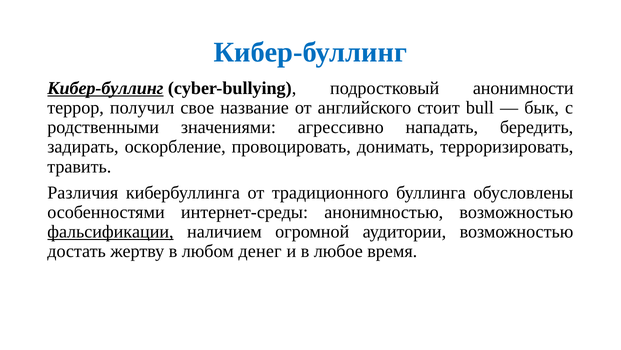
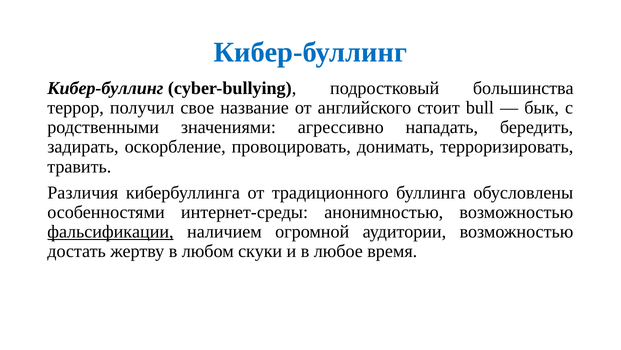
Кибер-буллинг underline: present -> none (105, 88)
анонимности: анонимности -> большинства (523, 88)
денег: денег -> скуки (260, 251)
